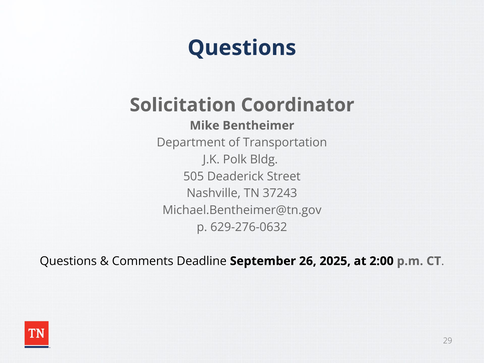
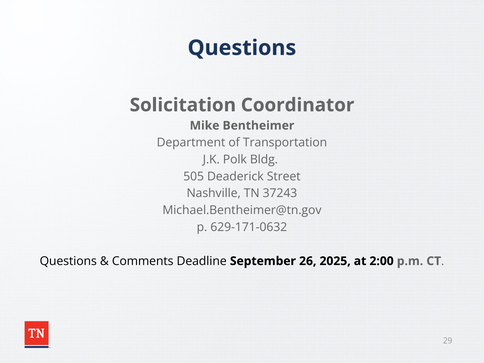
629-276-0632: 629-276-0632 -> 629-171-0632 (249, 227)
